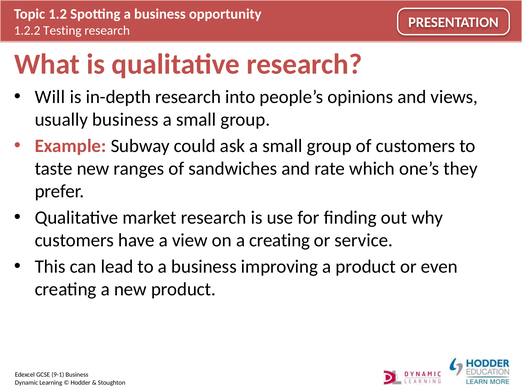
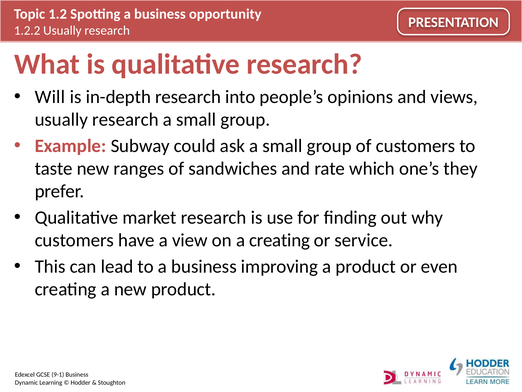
Testing: Testing -> Usually (62, 30)
business: business -> research (125, 119)
